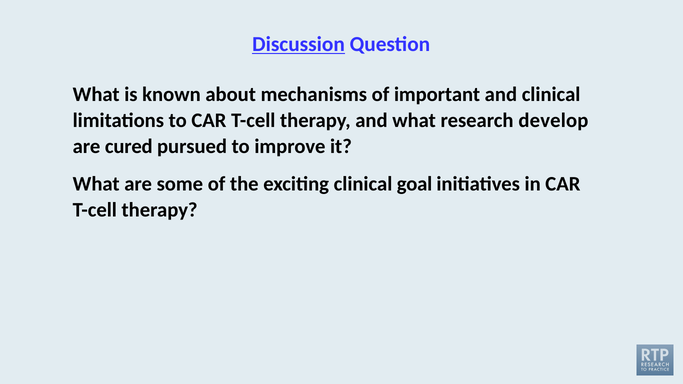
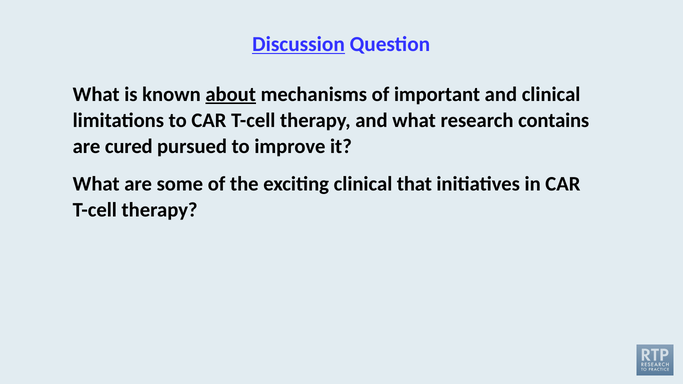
about underline: none -> present (231, 94)
develop: develop -> contains (554, 120)
goal: goal -> that (414, 184)
